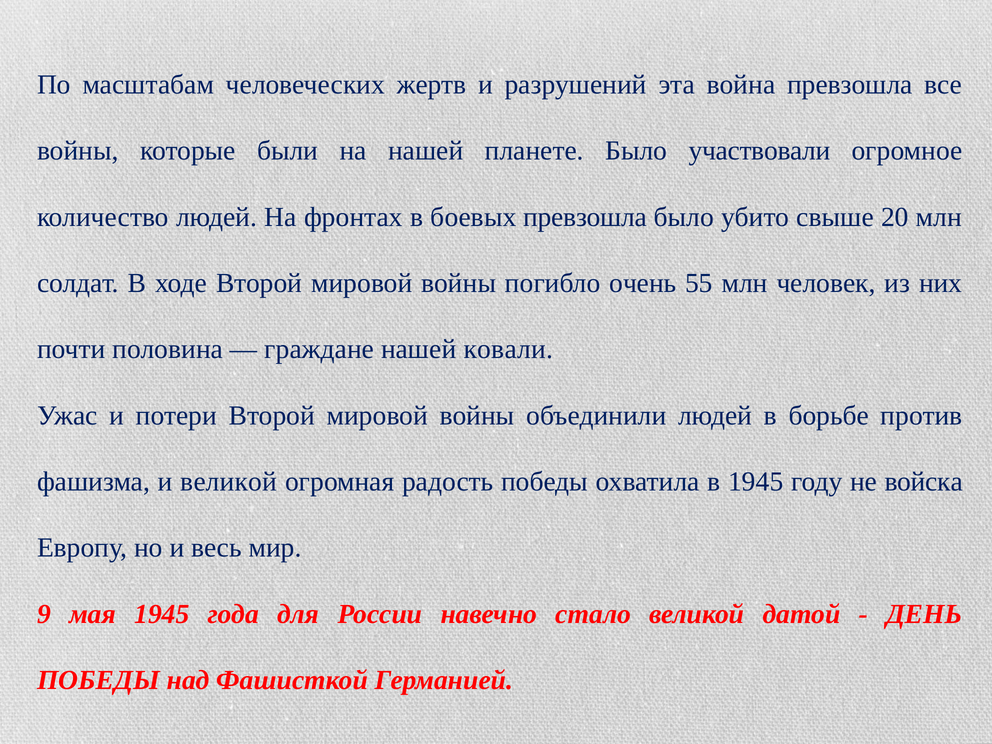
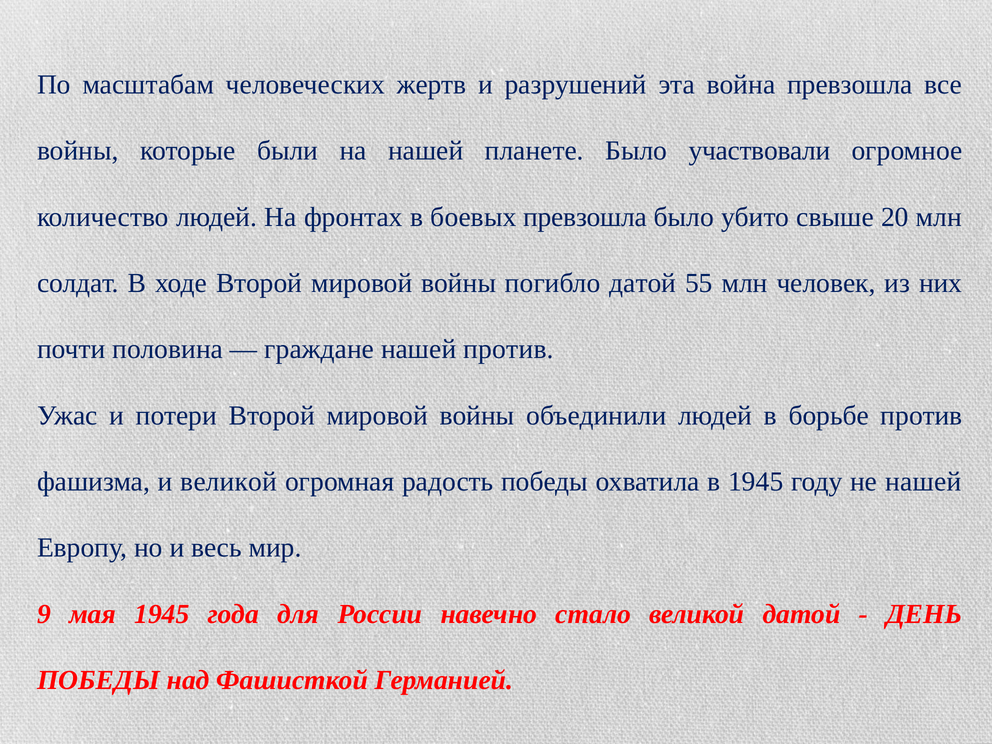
погибло очень: очень -> датой (643, 283)
нашей ковали: ковали -> против (508, 349)
не войска: войска -> нашей (923, 482)
